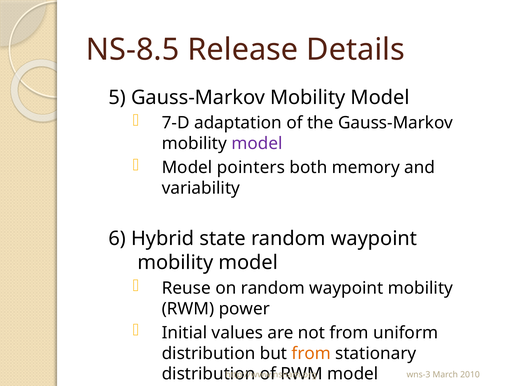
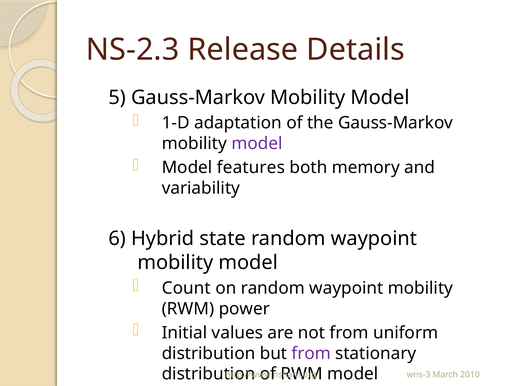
NS-8.5: NS-8.5 -> NS-2.3 (133, 50)
7-D: 7-D -> 1-D (176, 123)
pointers: pointers -> features (251, 168)
Reuse: Reuse -> Count (186, 288)
from colour: orange -> purple (311, 354)
